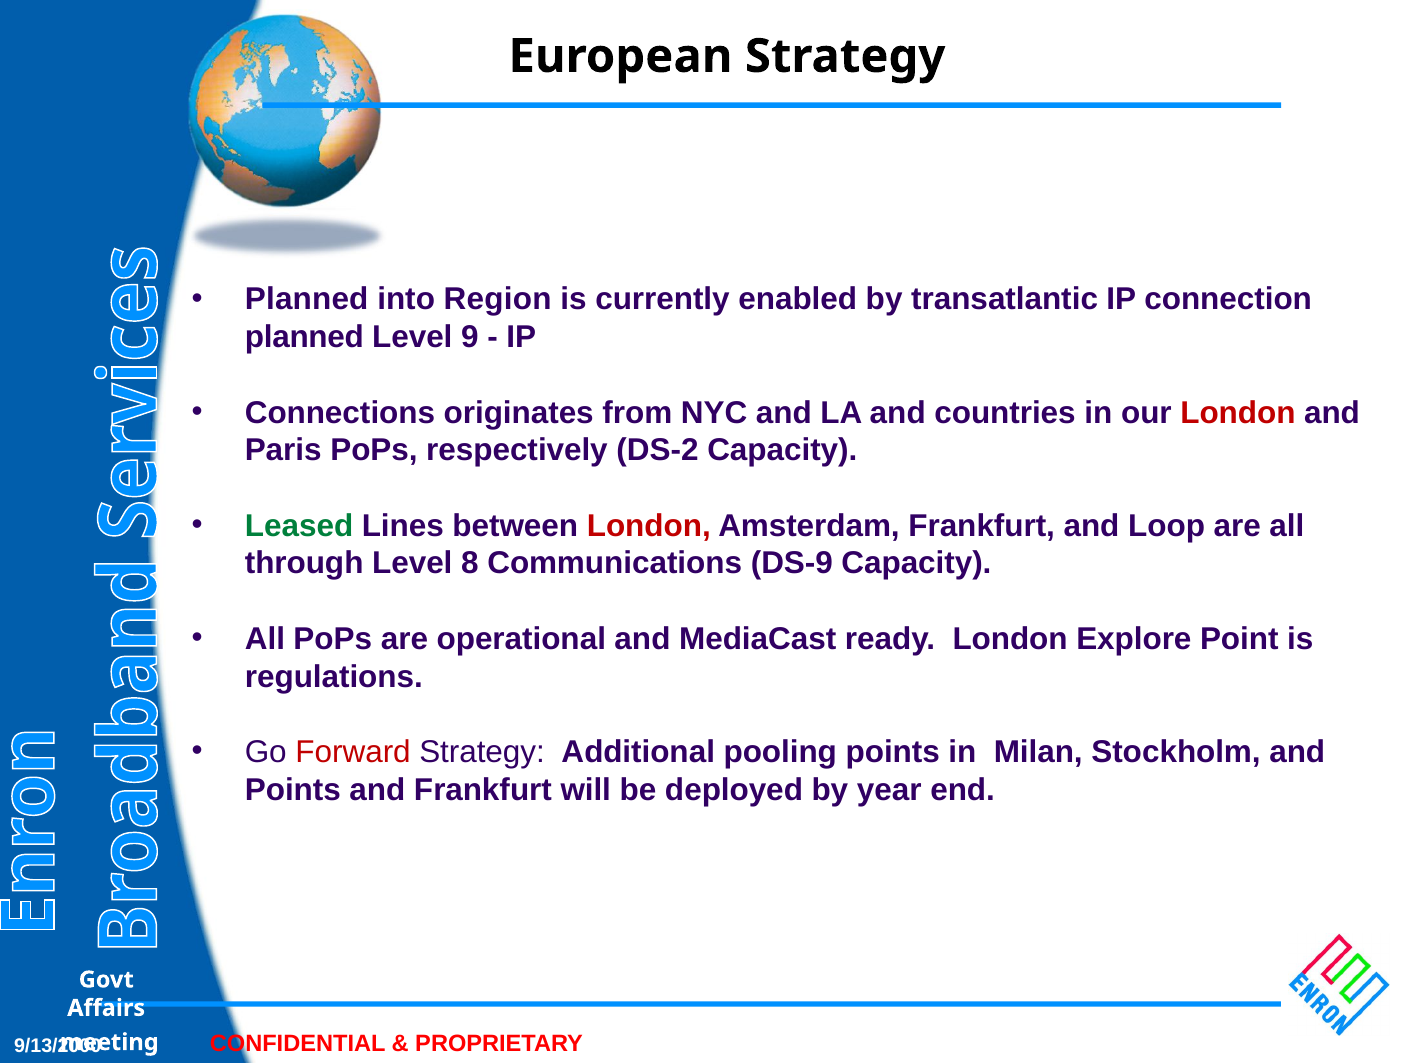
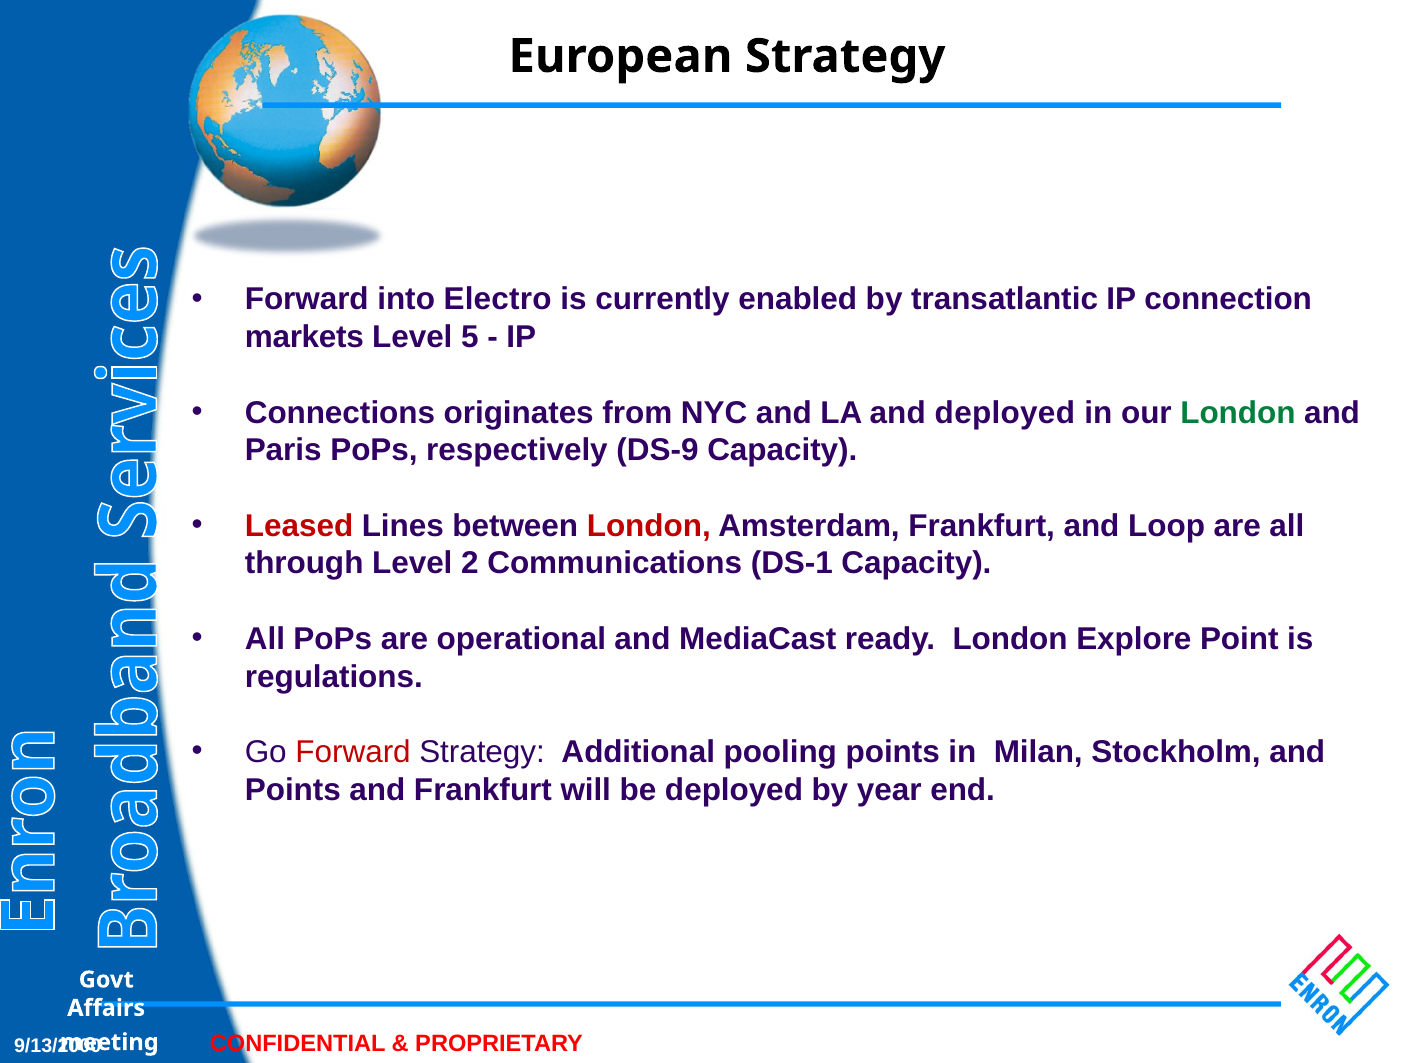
Planned: Planned -> Forward (307, 300)
Region: Region -> Electro (498, 300)
planned: planned -> markets (304, 337)
Level 9: 9 -> 5 (470, 337)
and countries: countries -> deployed (1005, 413)
London colour: red -> green (1238, 413)
DS-2: DS-2 -> DS-9 (658, 451)
Leased colour: green -> red (299, 526)
8: 8 -> 2 (470, 564)
DS-9: DS-9 -> DS-1 (792, 564)
